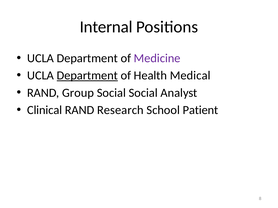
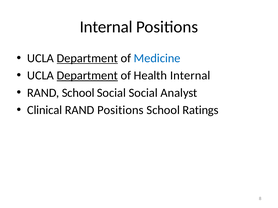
Department underline: none -> present (87, 58)
Medicine colour: purple -> blue (157, 58)
Health Medical: Medical -> Internal (190, 76)
RAND Group: Group -> School (78, 93)
RAND Research: Research -> Positions (120, 110)
Patient: Patient -> Ratings (201, 110)
